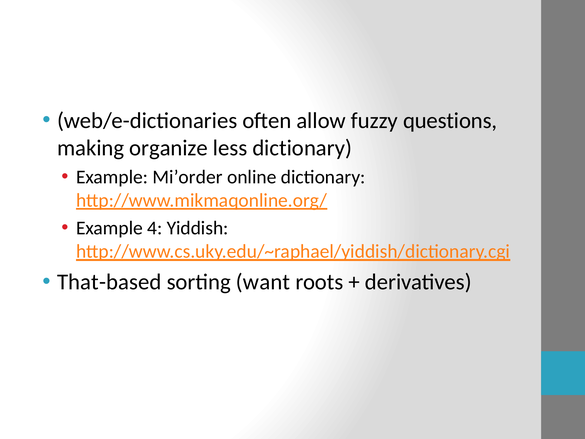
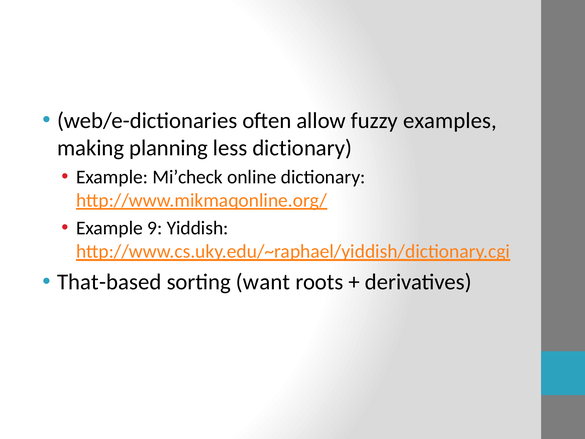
questions: questions -> examples (450, 121)
organize: organize -> planning (169, 148)
Mi’order: Mi’order -> Mi’check (188, 177)
4: 4 -> 9 (155, 228)
